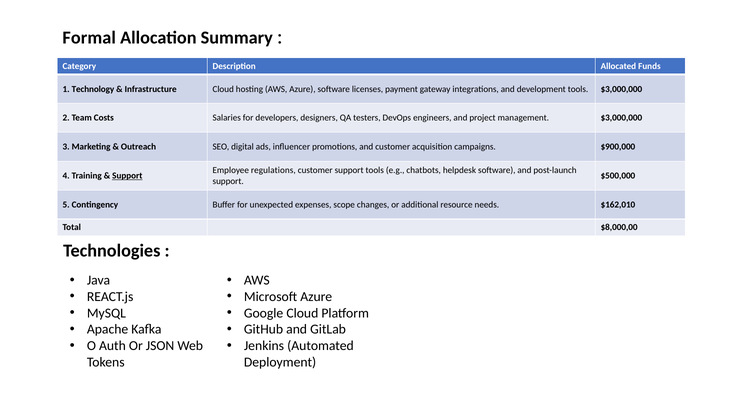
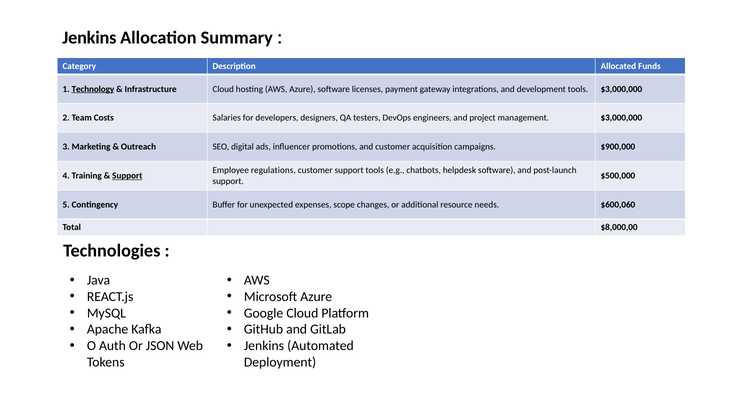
Formal: Formal -> Jenkins (89, 38)
Technology underline: none -> present (93, 89)
$162,010: $162,010 -> $600,060 (618, 205)
